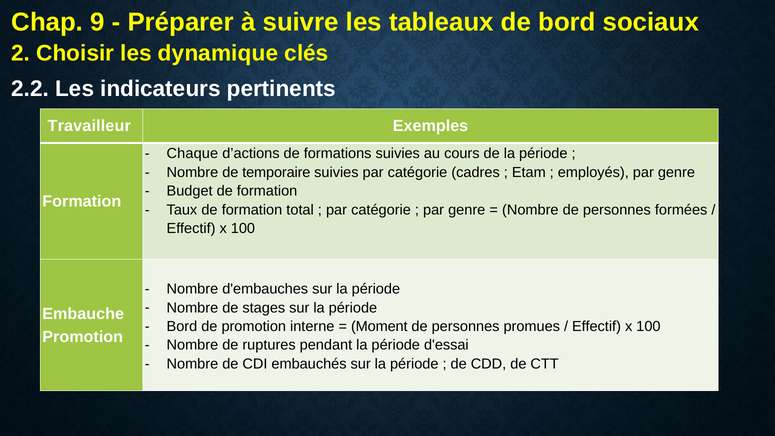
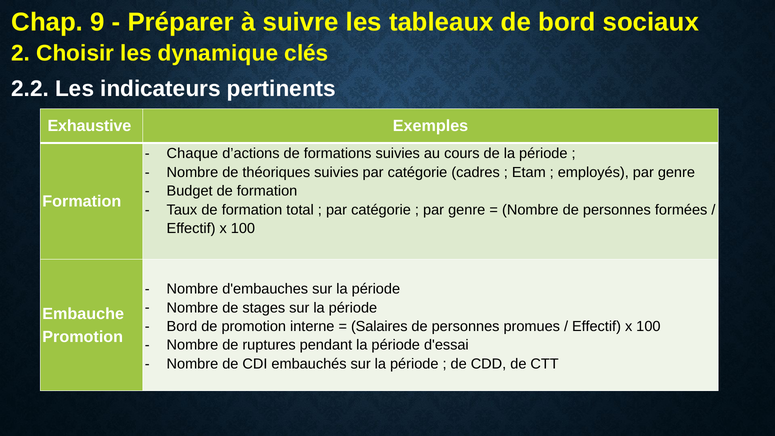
Travailleur: Travailleur -> Exhaustive (89, 126)
temporaire: temporaire -> théoriques (276, 172)
Moment: Moment -> Salaires (379, 326)
